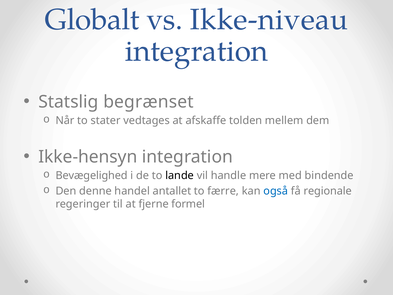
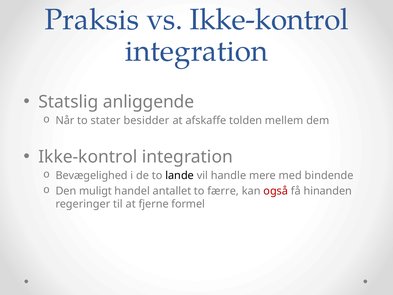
Globalt: Globalt -> Praksis (92, 20)
vs Ikke-niveau: Ikke-niveau -> Ikke-kontrol (269, 20)
begrænset: begrænset -> anliggende (149, 102)
vedtages: vedtages -> besidder (147, 120)
Ikke-hensyn: Ikke-hensyn -> Ikke-kontrol (88, 157)
denne: denne -> muligt (95, 191)
også colour: blue -> red (276, 191)
regionale: regionale -> hinanden (328, 191)
